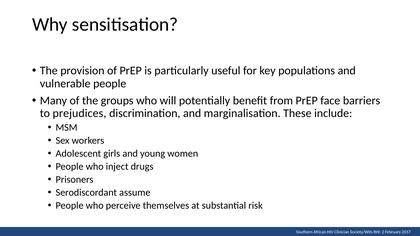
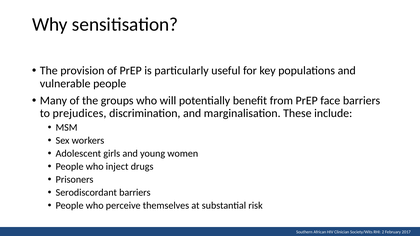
Serodiscordant assume: assume -> barriers (135, 193)
